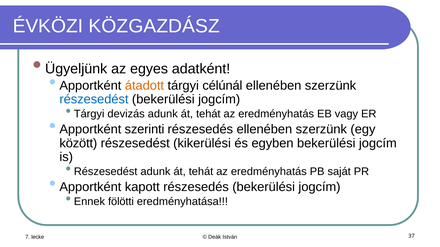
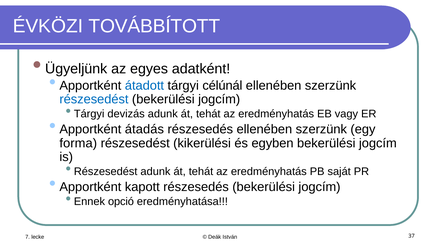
KÖZGAZDÁSZ: KÖZGAZDÁSZ -> TOVÁBBÍTOTT (154, 26)
átadott colour: orange -> blue (144, 86)
szerinti: szerinti -> átadás (144, 130)
között: között -> forma (78, 143)
fölötti: fölötti -> opció (121, 202)
